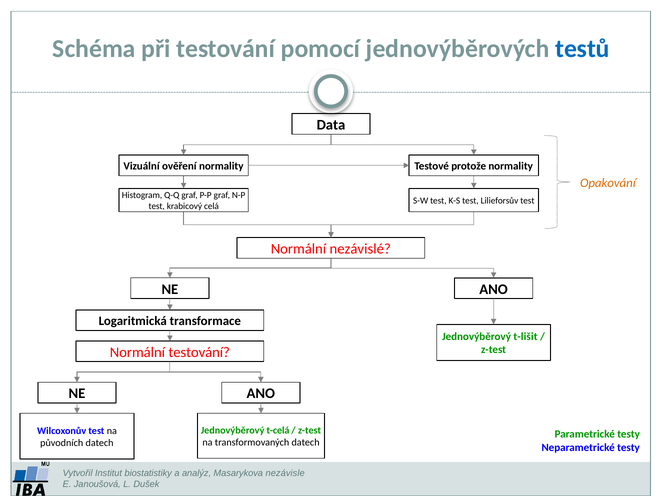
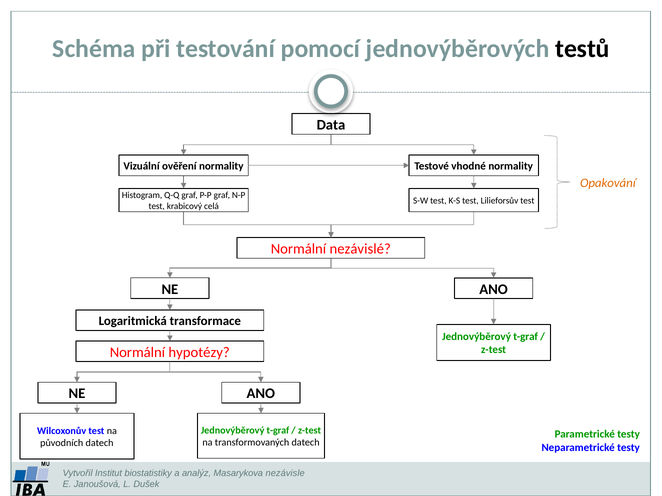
testů colour: blue -> black (582, 49)
protože: protože -> vhodné (469, 166)
t-lišit: t-lišit -> t-graf (526, 337)
Normální testování: testování -> hypotézy (199, 353)
t-celá: t-celá -> t-graf (278, 431)
